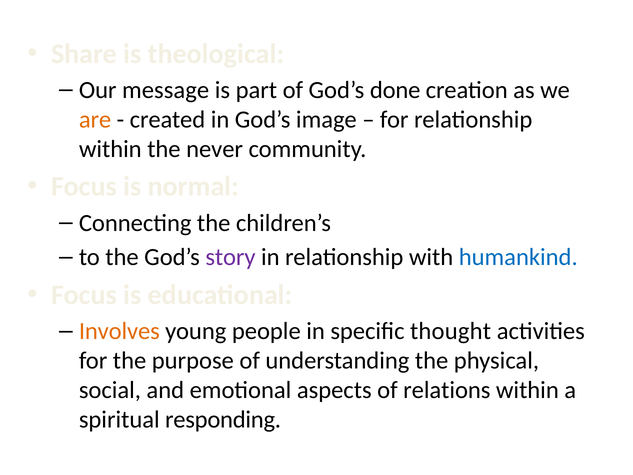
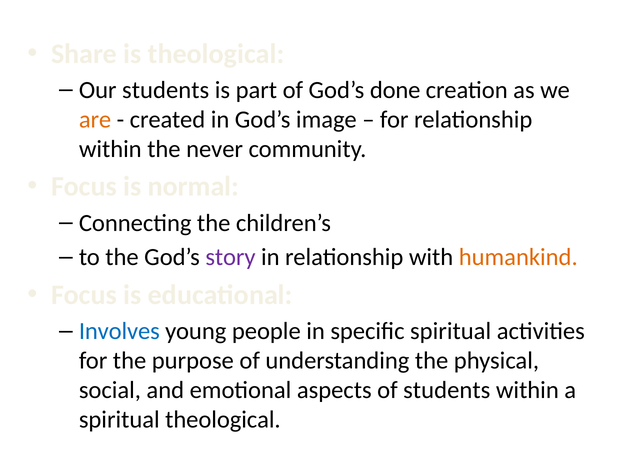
Our message: message -> students (166, 90)
humankind colour: blue -> orange (518, 257)
Involves colour: orange -> blue (119, 331)
specific thought: thought -> spiritual (451, 331)
of relations: relations -> students (447, 390)
spiritual responding: responding -> theological (223, 419)
